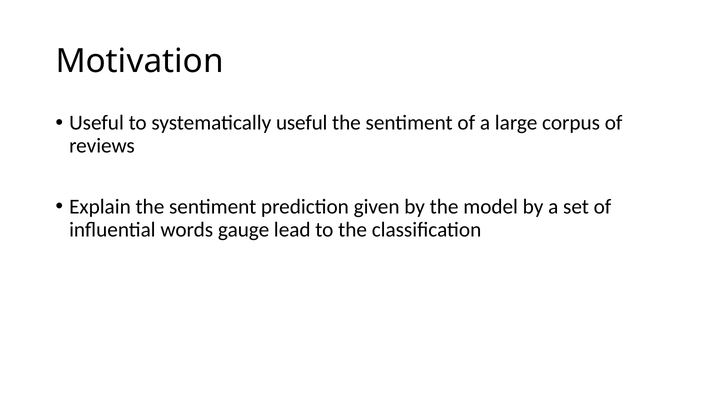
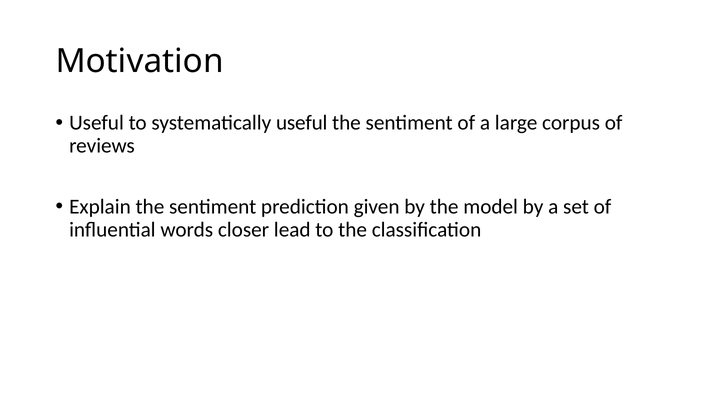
gauge: gauge -> closer (243, 230)
